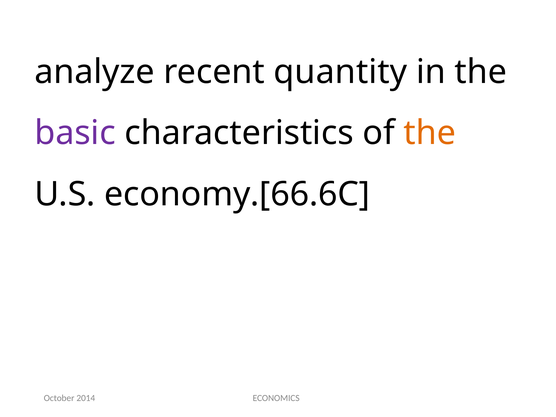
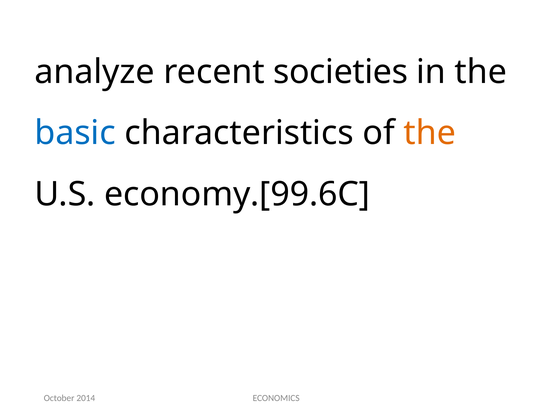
quantity: quantity -> societies (341, 72)
basic colour: purple -> blue (75, 133)
economy.[66.6C: economy.[66.6C -> economy.[99.6C (237, 194)
